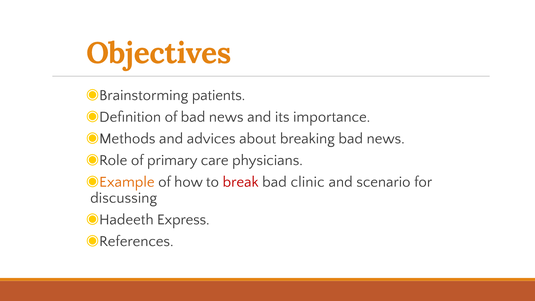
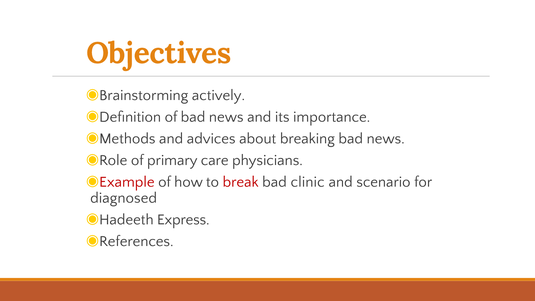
patients: patients -> actively (218, 95)
Example colour: orange -> red (127, 182)
discussing: discussing -> diagnosed (124, 198)
